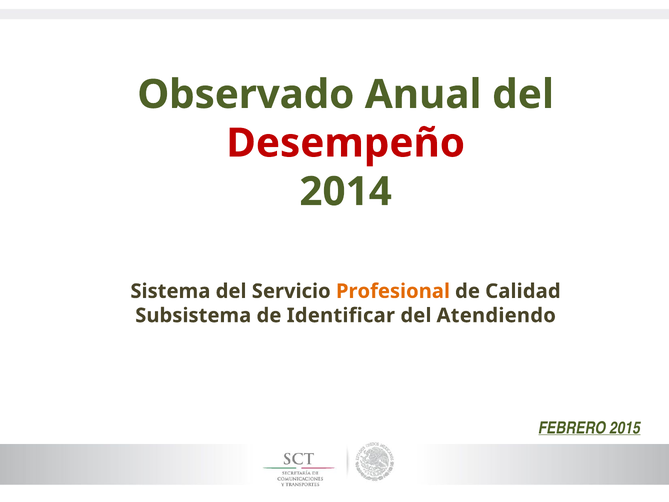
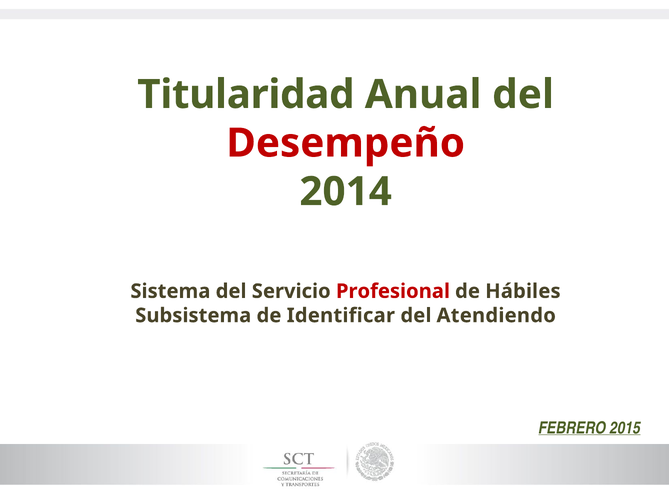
Observado: Observado -> Titularidad (246, 95)
Profesional colour: orange -> red (393, 291)
Calidad: Calidad -> Hábiles (523, 291)
